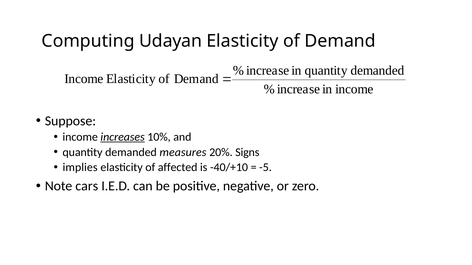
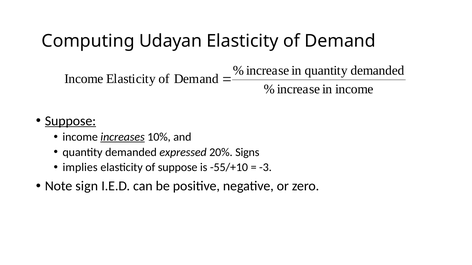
Suppose underline: none -> present (70, 121)
measures: measures -> expressed (183, 153)
of affected: affected -> suppose (178, 168)
-40/+10: -40/+10 -> -55/+10 (229, 168)
-5: -5 -> -3 (265, 168)
cars: cars -> sign (87, 186)
